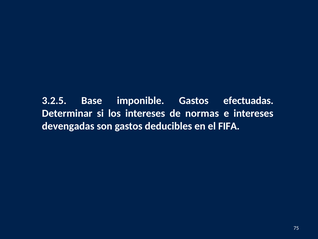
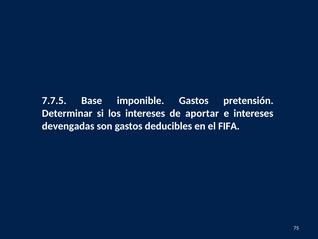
3.2.5: 3.2.5 -> 7.7.5 (54, 100)
efectuadas: efectuadas -> pretensión (248, 100)
normas: normas -> aportar (202, 113)
